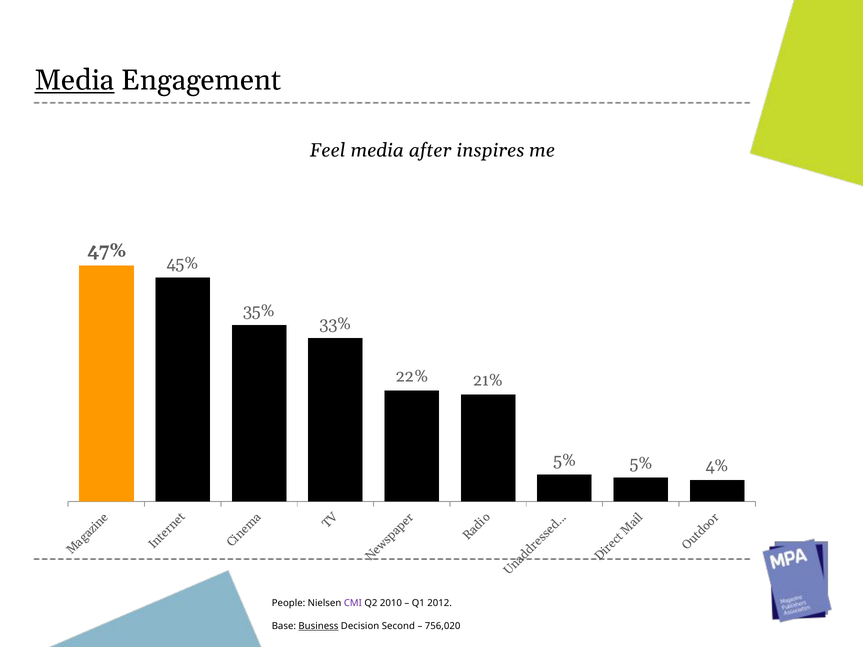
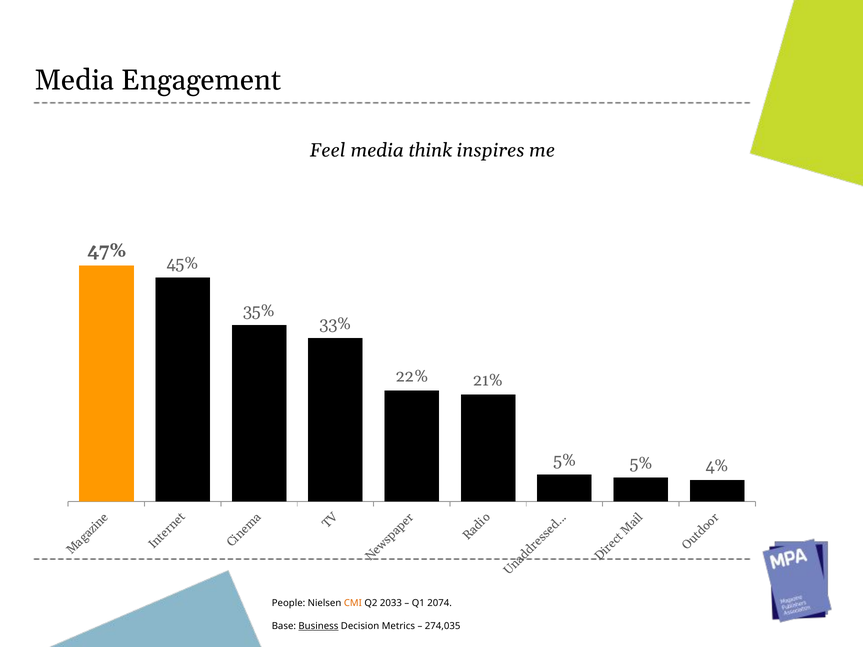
Media underline: present -> none (75, 80)
after: after -> think (430, 151)
CMI colour: purple -> orange (353, 603)
2010: 2010 -> 2033 (391, 603)
2012: 2012 -> 2074 (440, 603)
Second: Second -> Metrics (398, 626)
756,020: 756,020 -> 274,035 (443, 626)
